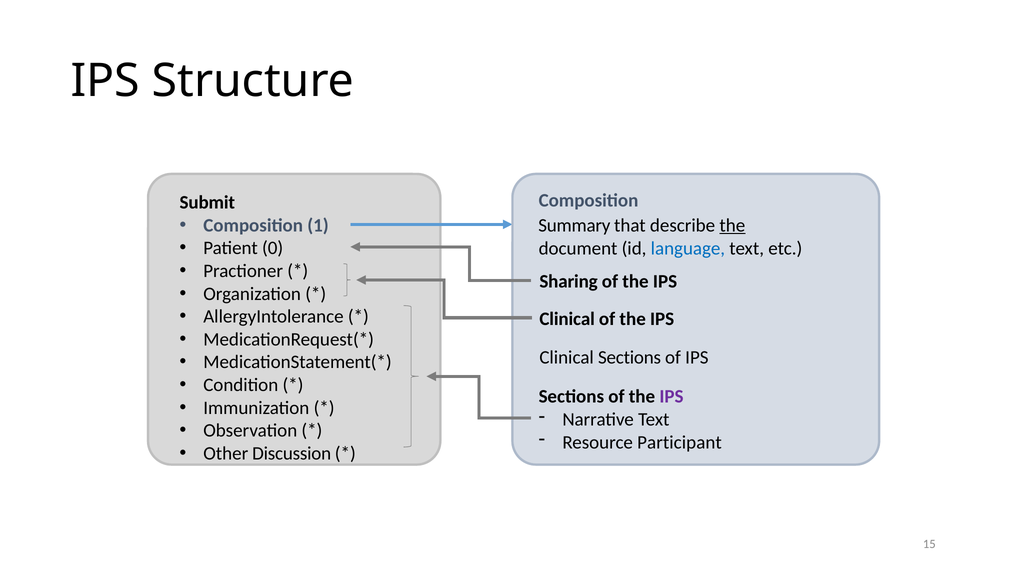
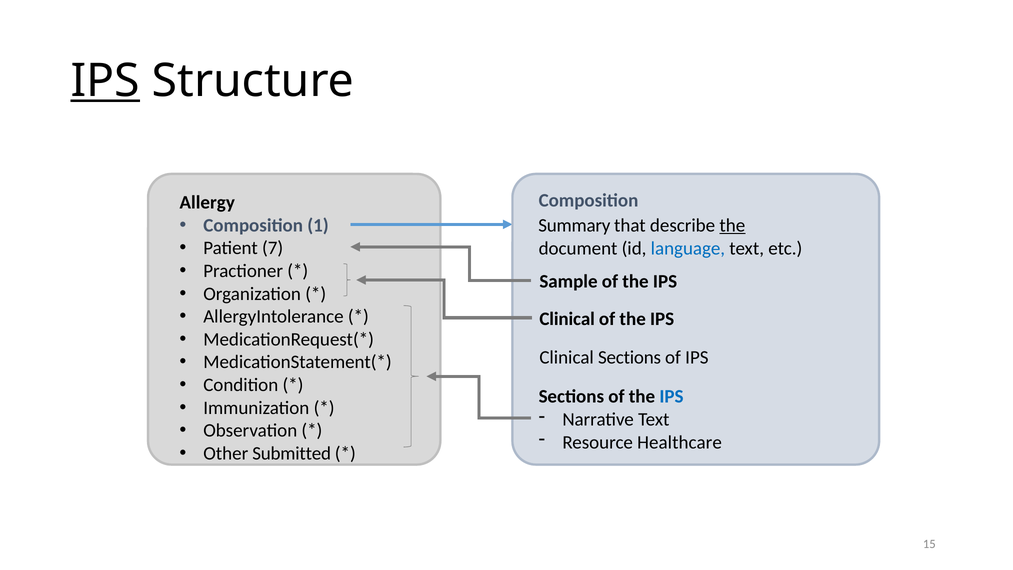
IPS underline: none -> present (105, 81)
Submit: Submit -> Allergy (207, 203)
0: 0 -> 7 (273, 248)
Sharing: Sharing -> Sample (568, 282)
IPS colour: purple -> blue (671, 397)
Participant: Participant -> Healthcare (680, 442)
Discussion: Discussion -> Submitted (292, 453)
